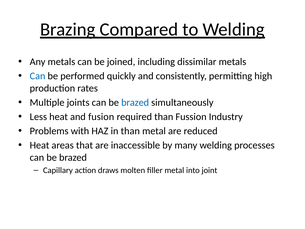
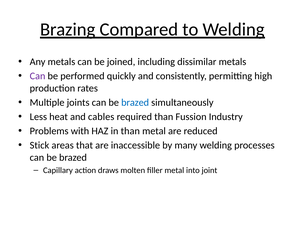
Can colour: blue -> purple (38, 76)
fusion: fusion -> cables (101, 117)
Heat: Heat -> Stick (39, 145)
